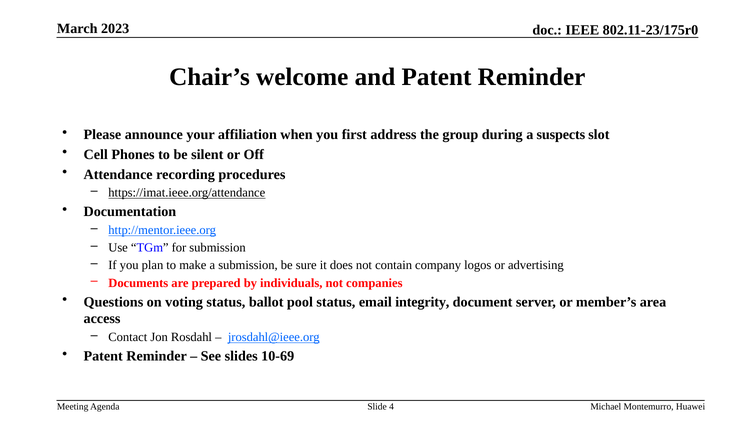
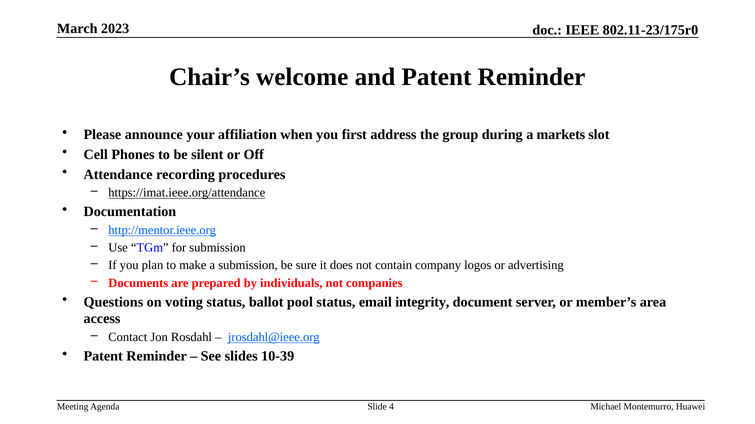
suspects: suspects -> markets (561, 135)
10-69: 10-69 -> 10-39 (278, 357)
